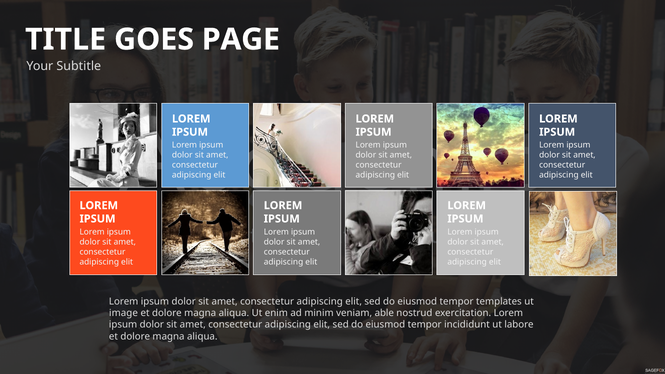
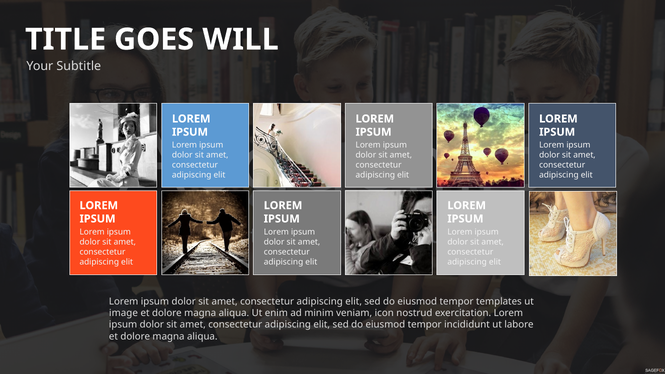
PAGE: PAGE -> WILL (241, 39)
able: able -> icon (384, 313)
